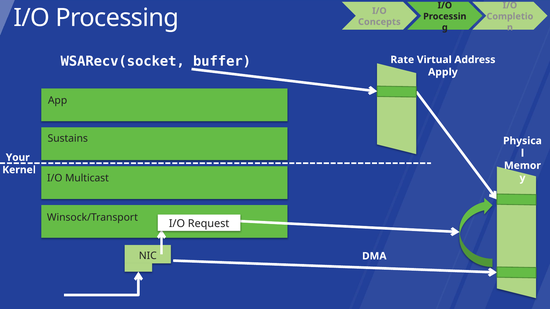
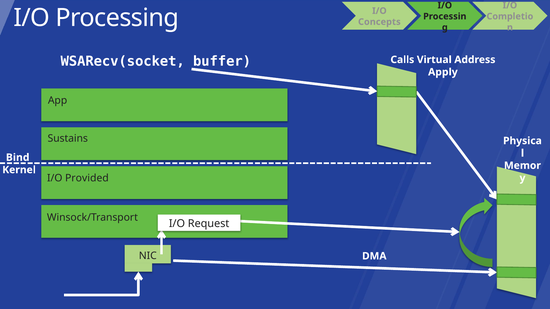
Rate: Rate -> Calls (402, 60)
Your: Your -> Bind (18, 158)
Multicast: Multicast -> Provided (87, 178)
